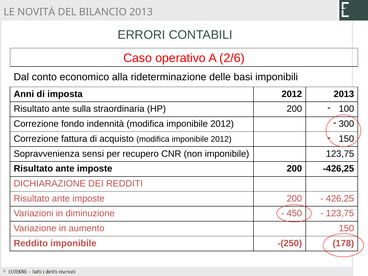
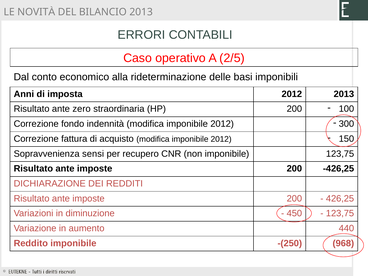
2/6: 2/6 -> 2/5 (232, 58)
sulla: sulla -> zero (82, 109)
aumento 150: 150 -> 440 (346, 228)
178: 178 -> 968 (343, 243)
